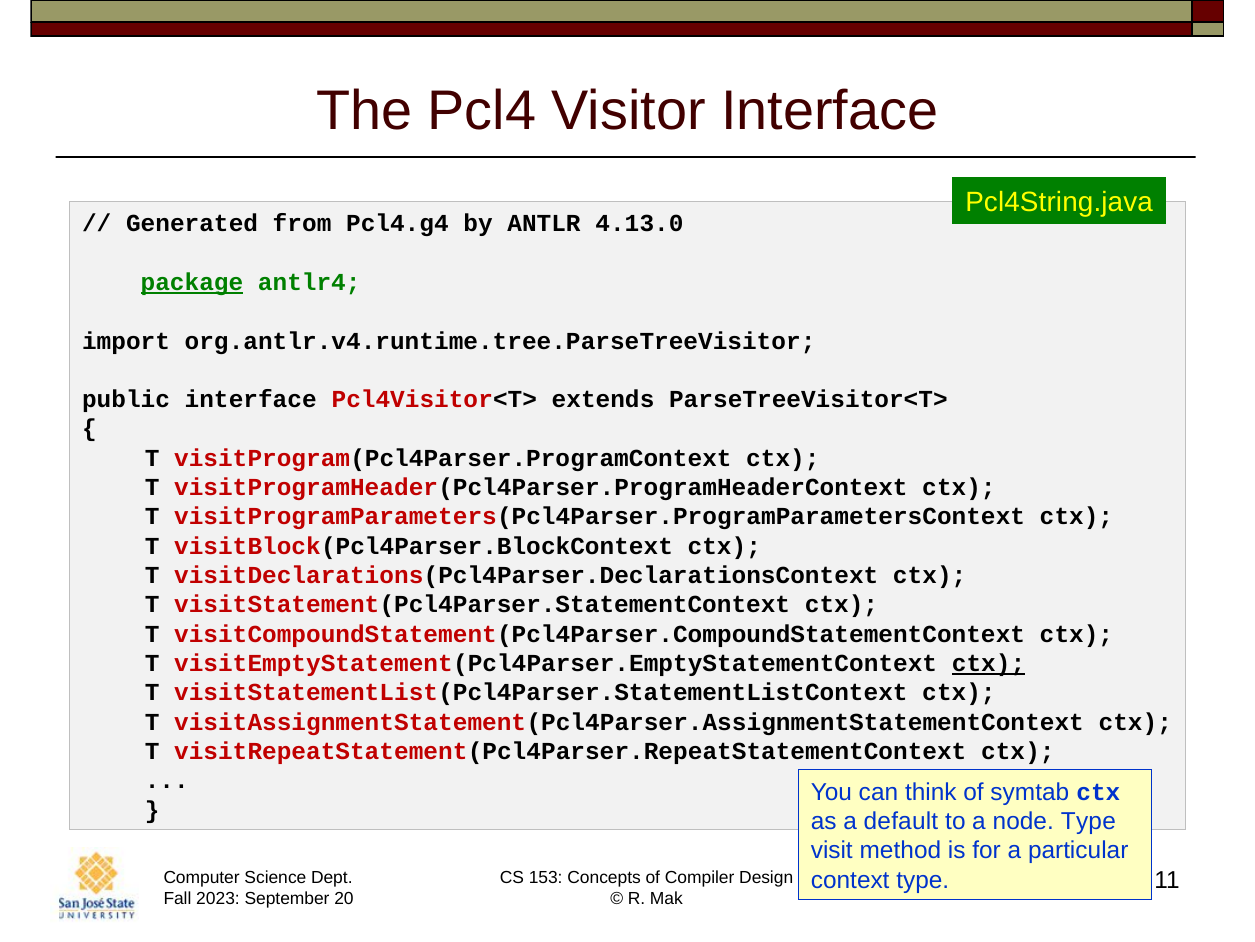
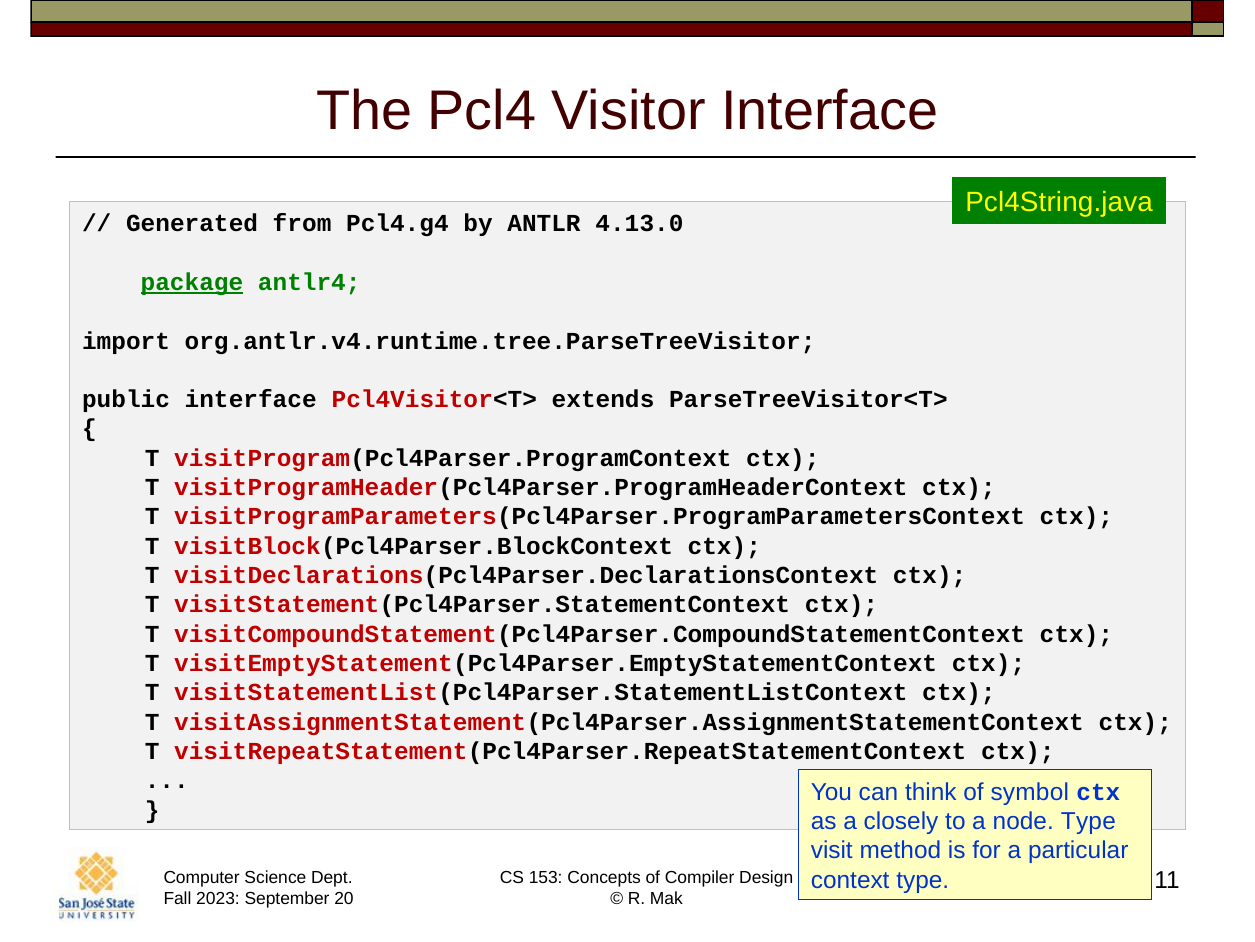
ctx underline: present -> none (989, 663)
symtab: symtab -> symbol (1030, 792)
default: default -> closely (901, 821)
